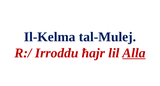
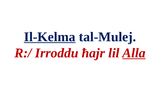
Il-Kelma underline: none -> present (50, 37)
